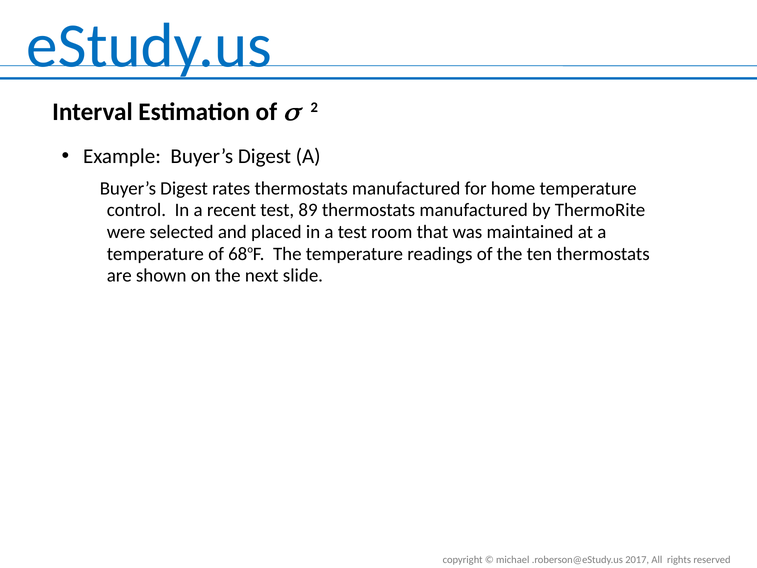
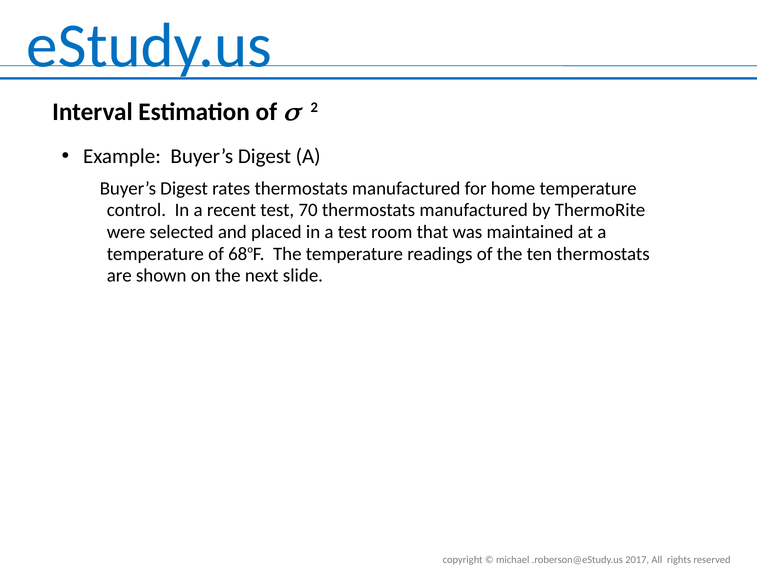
89: 89 -> 70 (308, 210)
